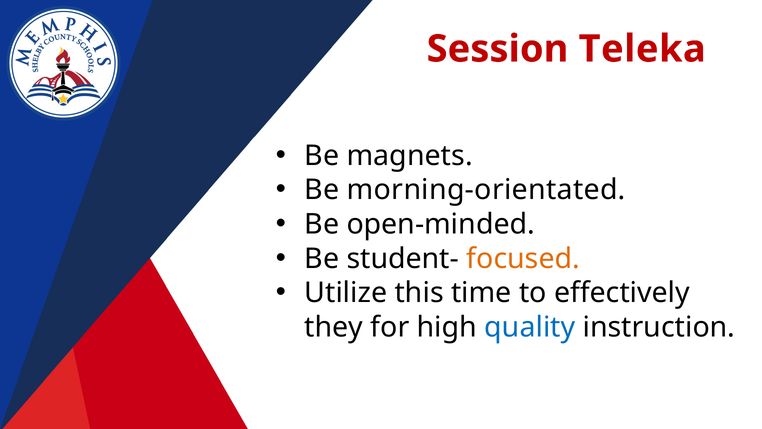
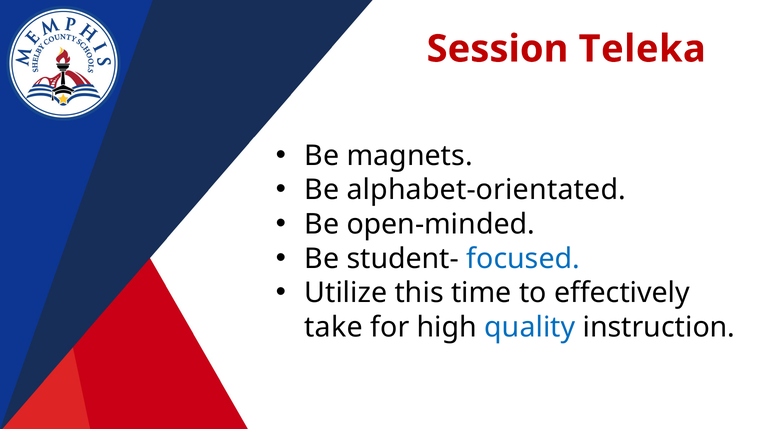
morning-orientated: morning-orientated -> alphabet-orientated (486, 190)
focused colour: orange -> blue (523, 258)
they: they -> take (334, 327)
